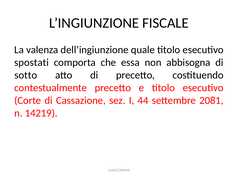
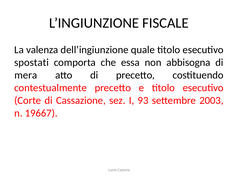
sotto: sotto -> mera (26, 75)
44: 44 -> 93 (143, 101)
2081: 2081 -> 2003 (211, 101)
14219: 14219 -> 19667 (41, 113)
